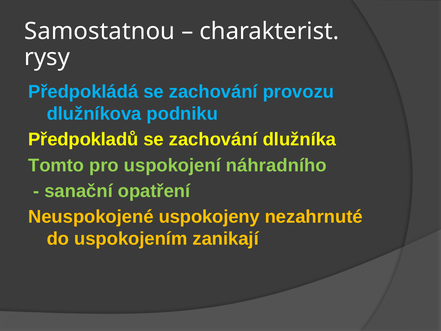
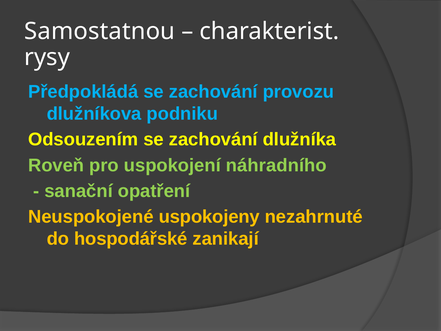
Předpokladů: Předpokladů -> Odsouzením (83, 139)
Tomto: Tomto -> Roveň (56, 165)
uspokojením: uspokojením -> hospodářské (131, 239)
